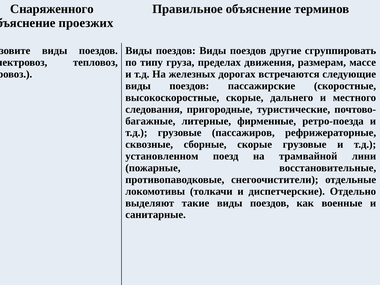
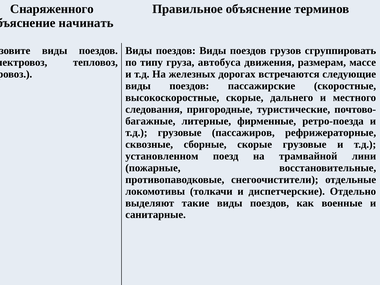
проезжих: проезжих -> начинать (86, 23)
другие: другие -> грузов (286, 51)
пределах: пределах -> автобуса (219, 62)
